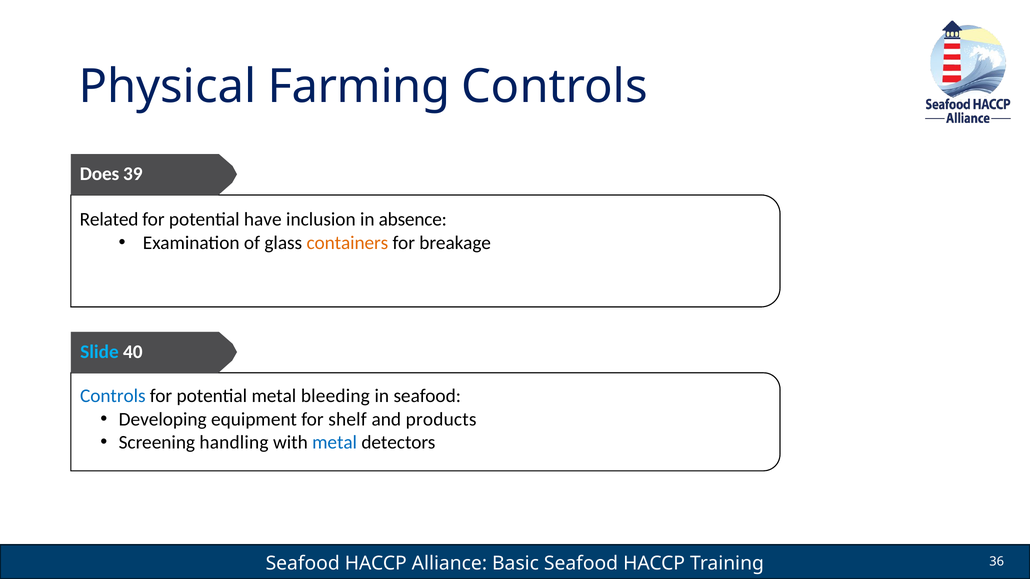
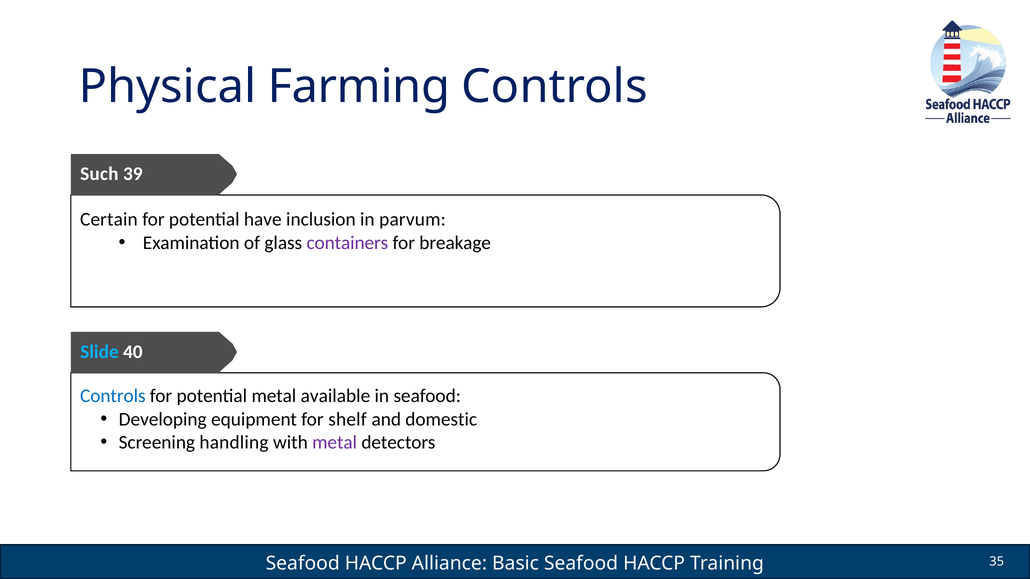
Does: Does -> Such (99, 174)
Related: Related -> Certain (109, 220)
absence: absence -> parvum (413, 220)
containers colour: orange -> purple (347, 243)
bleeding: bleeding -> available (335, 396)
products: products -> domestic (441, 420)
metal colour: blue -> purple (335, 443)
36: 36 -> 35 (997, 562)
